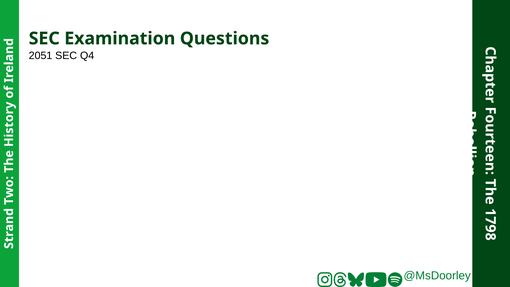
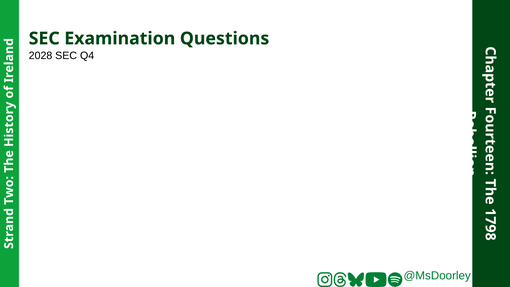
2051: 2051 -> 2028 (41, 56)
